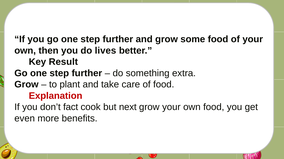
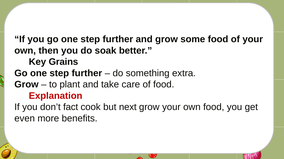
lives: lives -> soak (106, 51)
Result: Result -> Grains (63, 62)
